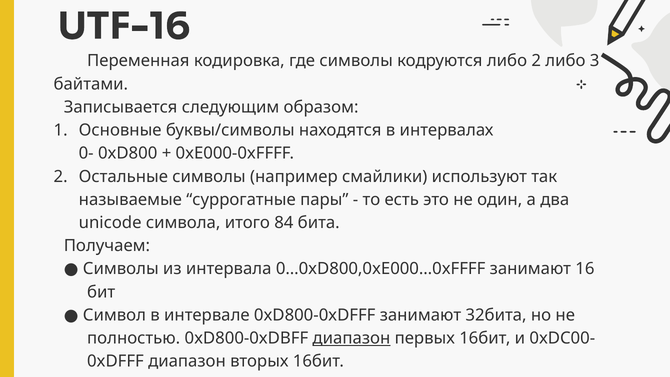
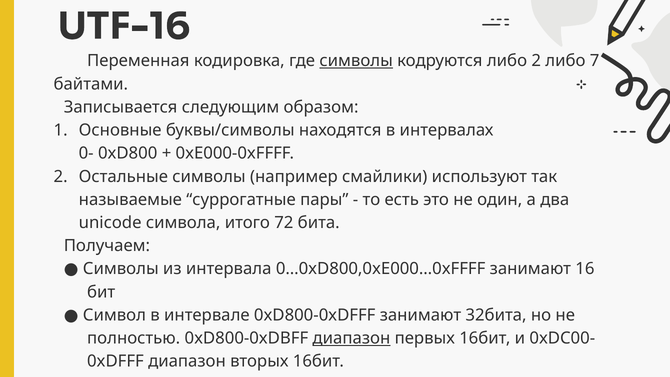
символы underline: none -> present (356, 61)
3: 3 -> 7 (595, 61)
84: 84 -> 72 (284, 223)
